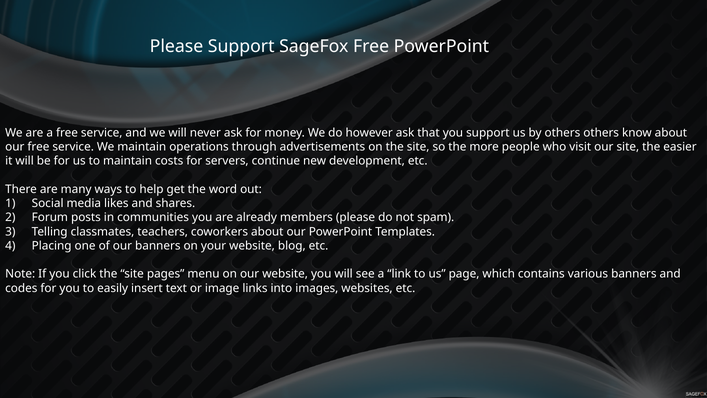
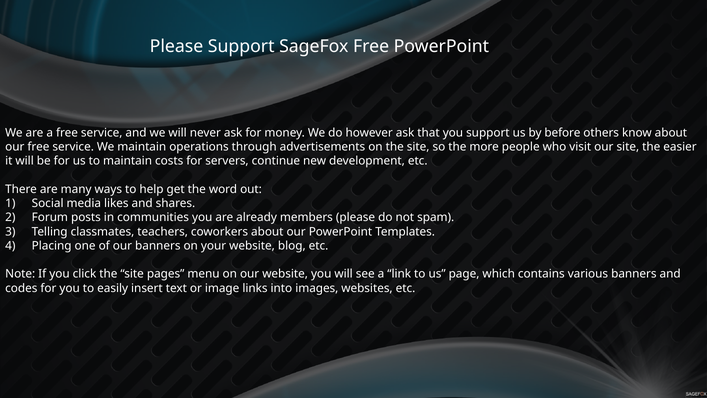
by others: others -> before (562, 133)
